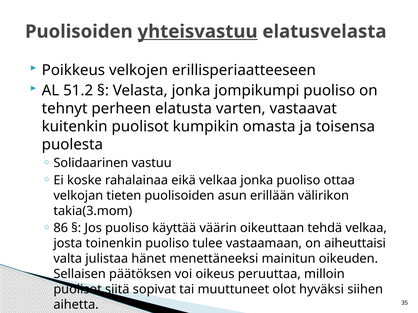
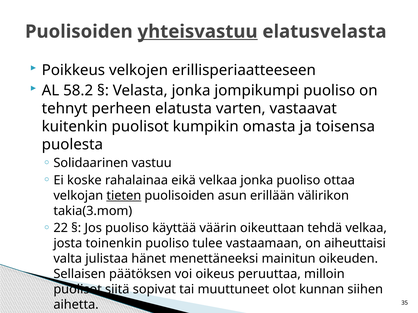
51.2: 51.2 -> 58.2 (78, 91)
tieten underline: none -> present (124, 196)
86: 86 -> 22 (61, 228)
hyväksi: hyväksi -> kunnan (322, 290)
